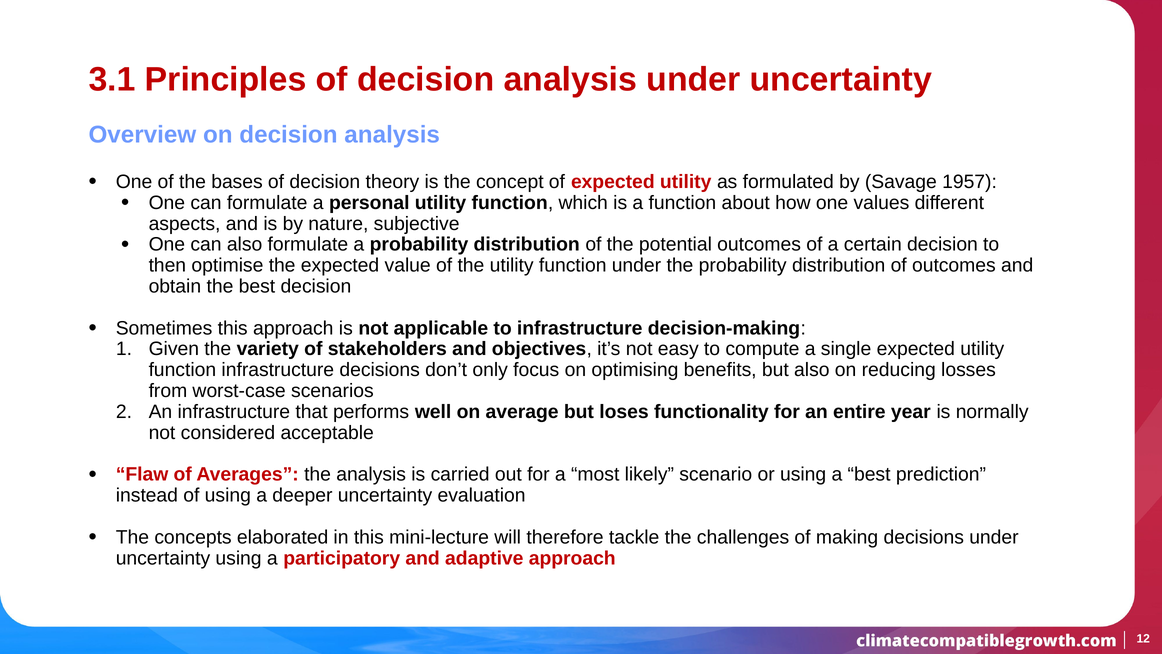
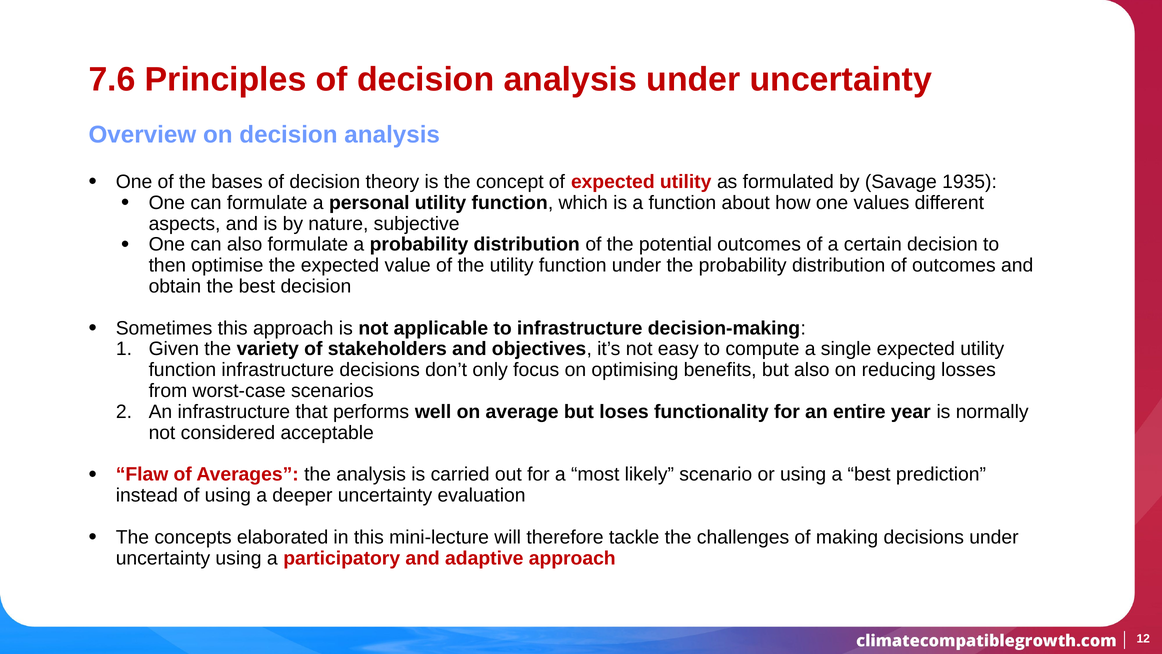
3.1: 3.1 -> 7.6 (112, 79)
1957: 1957 -> 1935 (970, 182)
